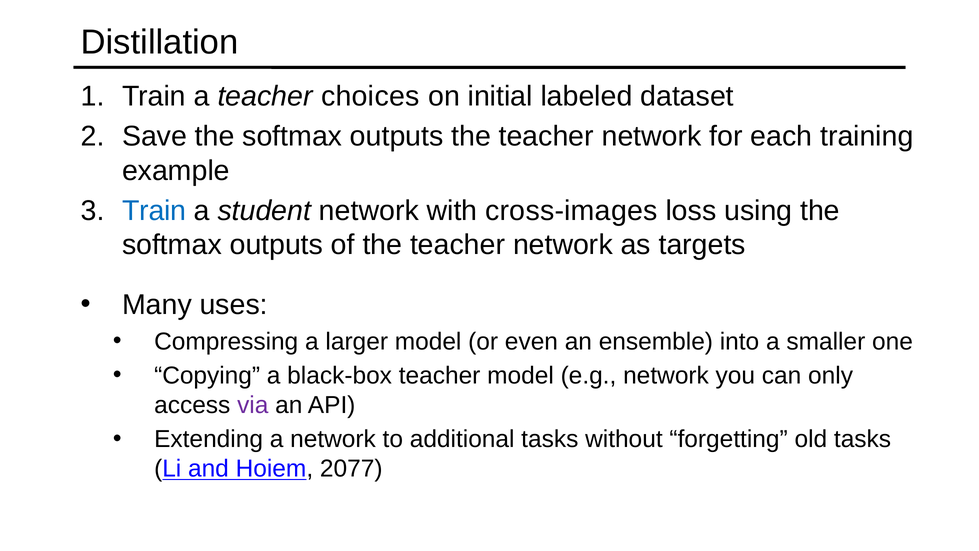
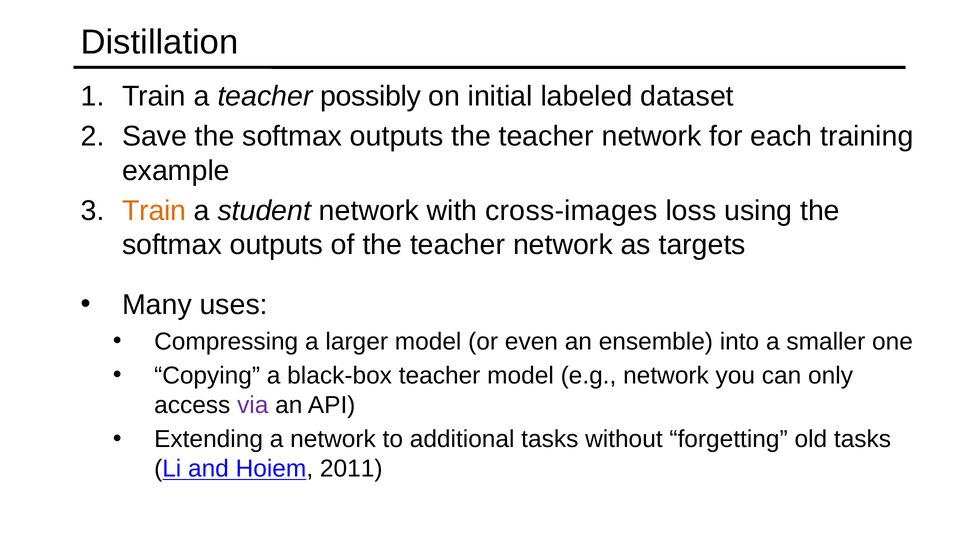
choices: choices -> possibly (371, 96)
Train colour: blue -> orange (154, 211)
2077: 2077 -> 2011 (351, 469)
